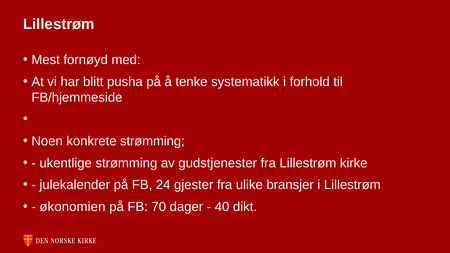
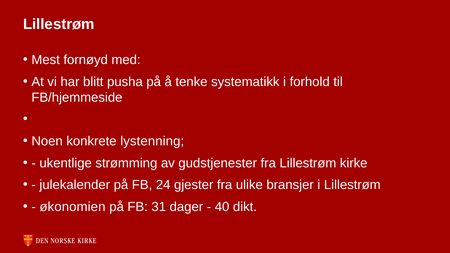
konkrete strømming: strømming -> lystenning (152, 141)
70: 70 -> 31 (159, 207)
